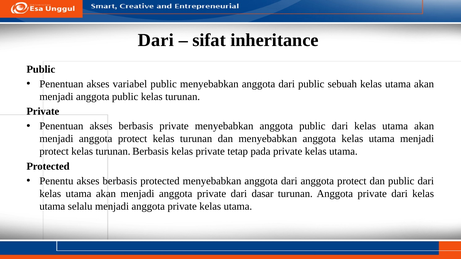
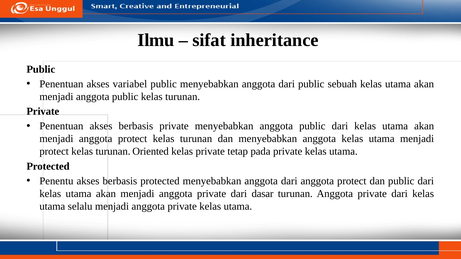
Dari: Dari -> Ilmu (156, 40)
turunan Berbasis: Berbasis -> Oriented (151, 152)
